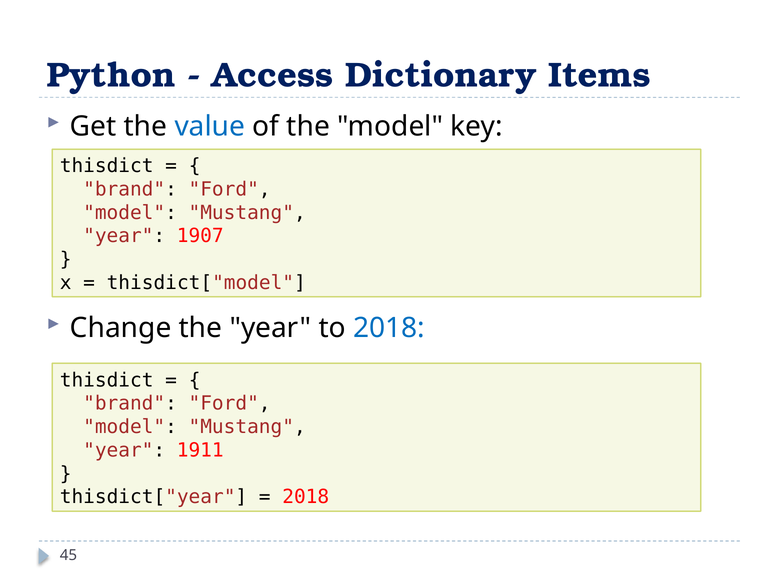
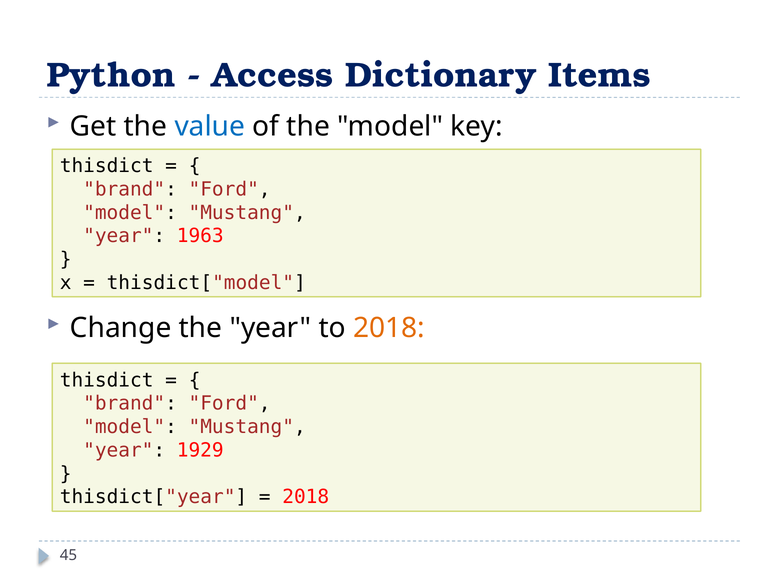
1907: 1907 -> 1963 (200, 236)
2018 colour: blue -> orange (389, 328)
1911: 1911 -> 1929 (200, 450)
